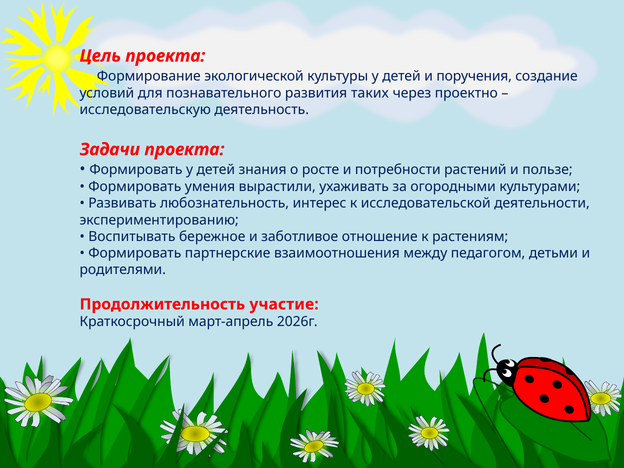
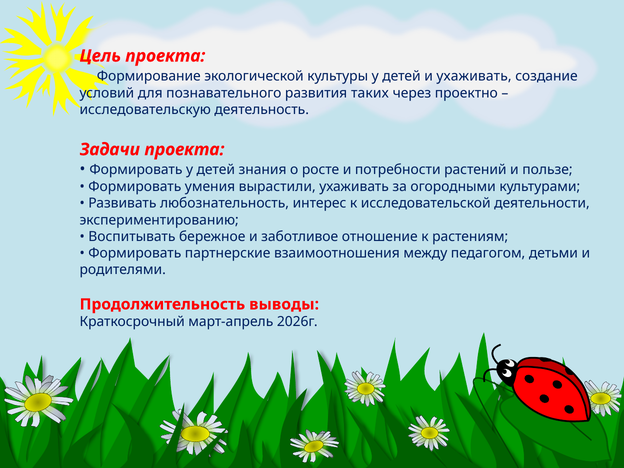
и поручения: поручения -> ухаживать (474, 76)
участие: участие -> выводы (284, 304)
